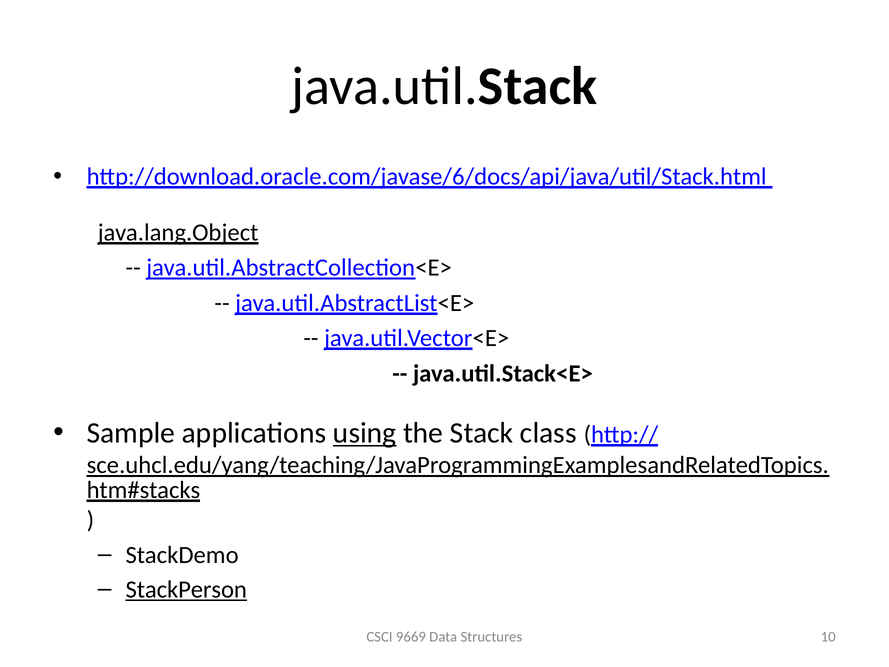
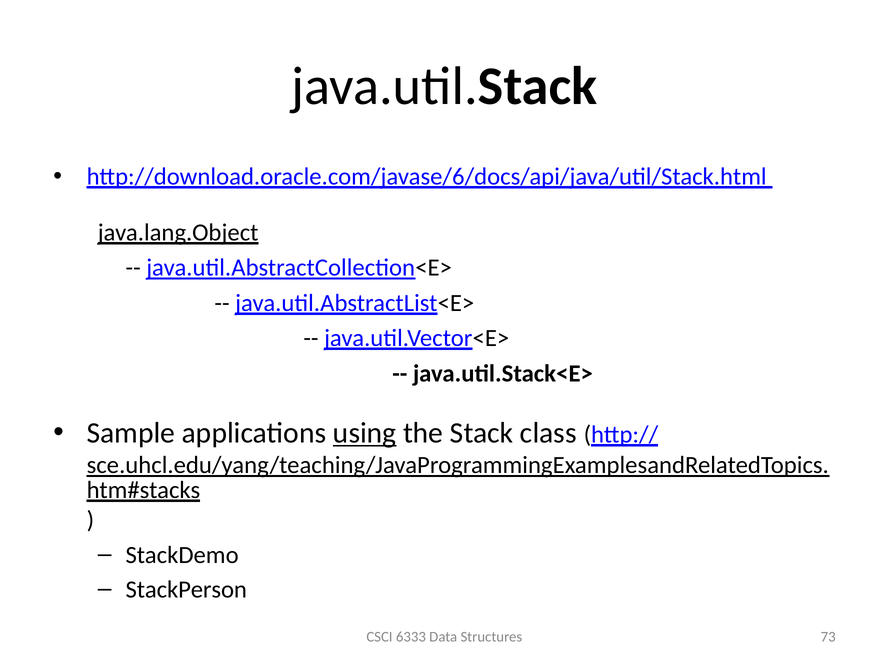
StackPerson underline: present -> none (186, 589)
9669: 9669 -> 6333 (411, 637)
10: 10 -> 73 (828, 637)
